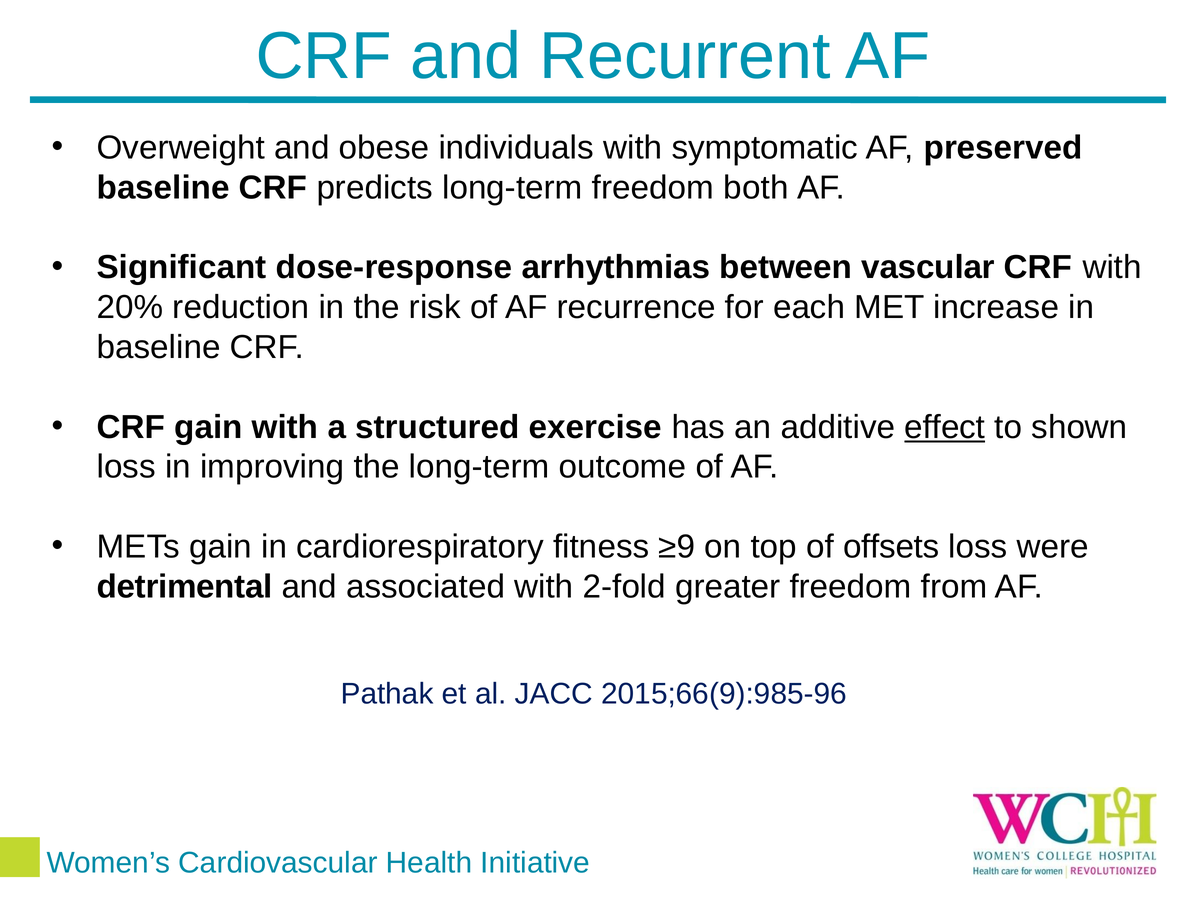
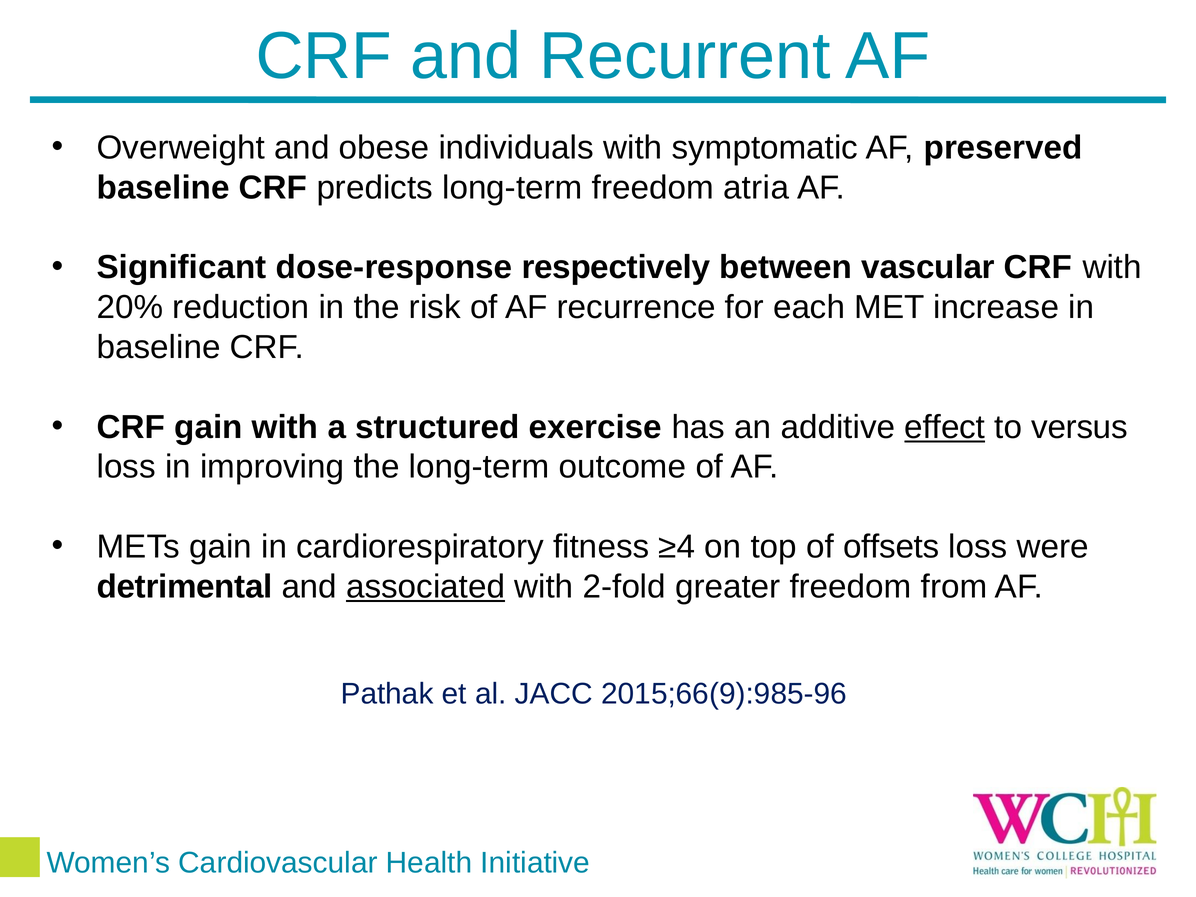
both: both -> atria (756, 188)
arrhythmias: arrhythmias -> respectively (616, 267)
shown: shown -> versus (1080, 427)
≥9: ≥9 -> ≥4 (677, 547)
associated underline: none -> present (426, 587)
